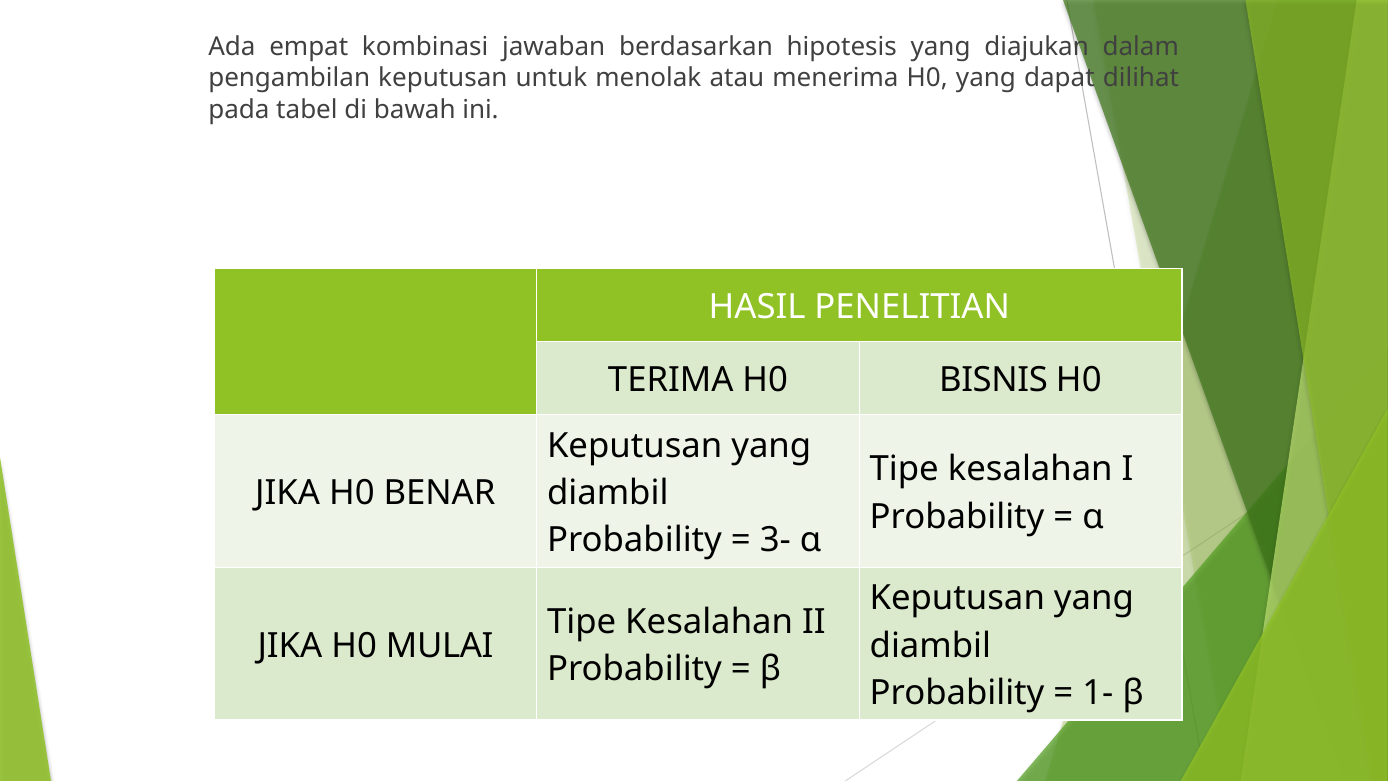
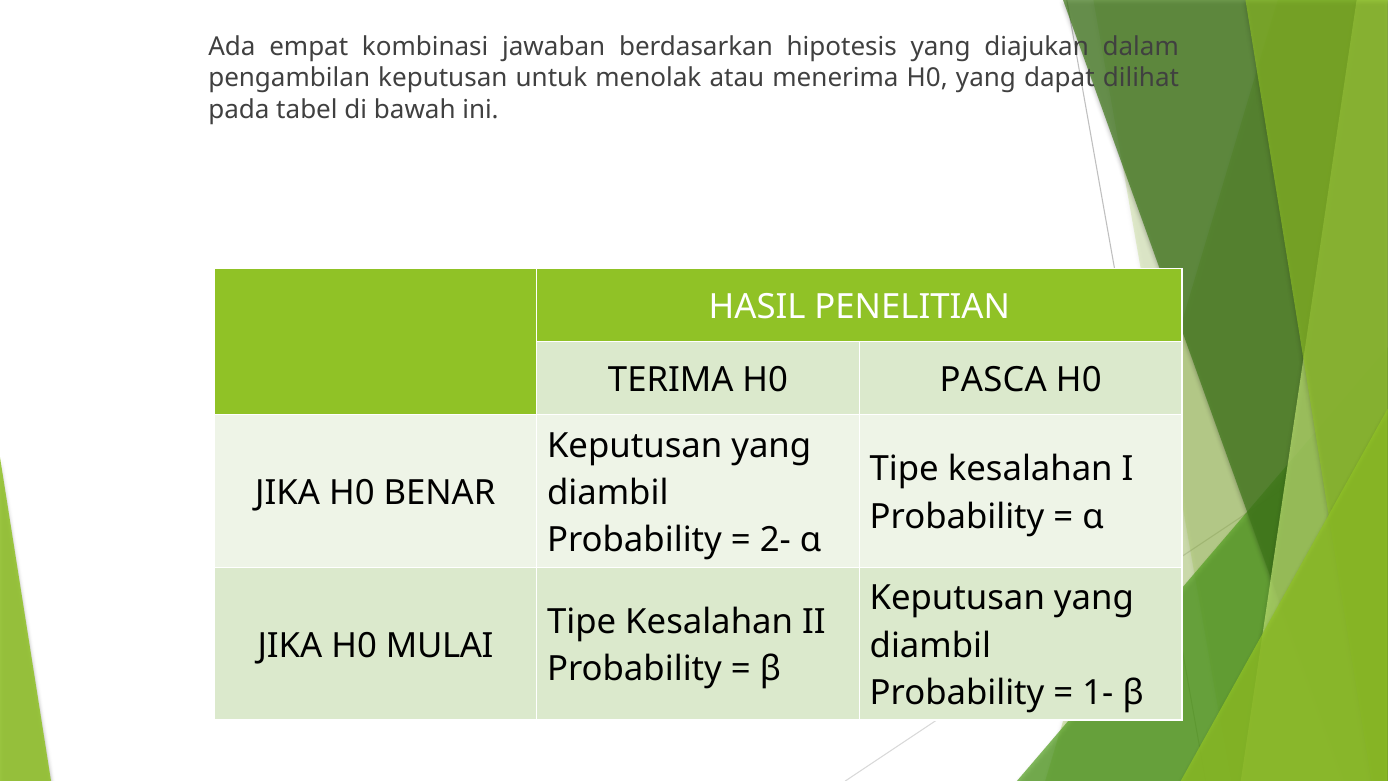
BISNIS: BISNIS -> PASCA (993, 380)
3-: 3- -> 2- (775, 540)
